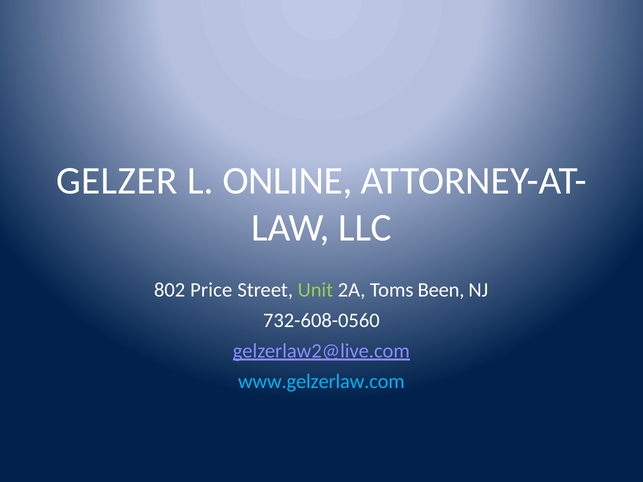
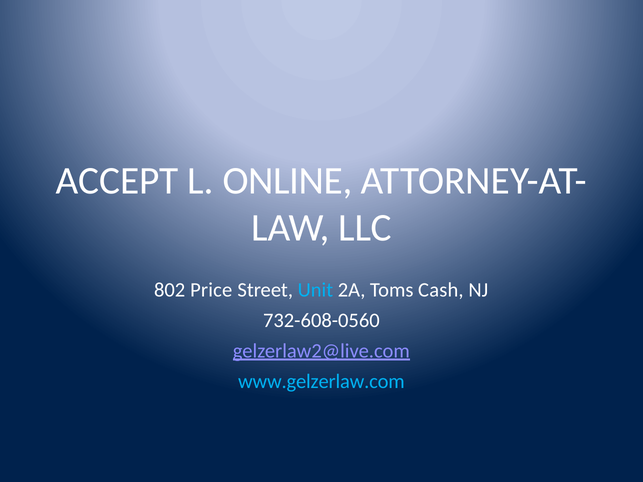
GELZER: GELZER -> ACCEPT (117, 181)
Unit colour: light green -> light blue (315, 290)
Been: Been -> Cash (441, 290)
